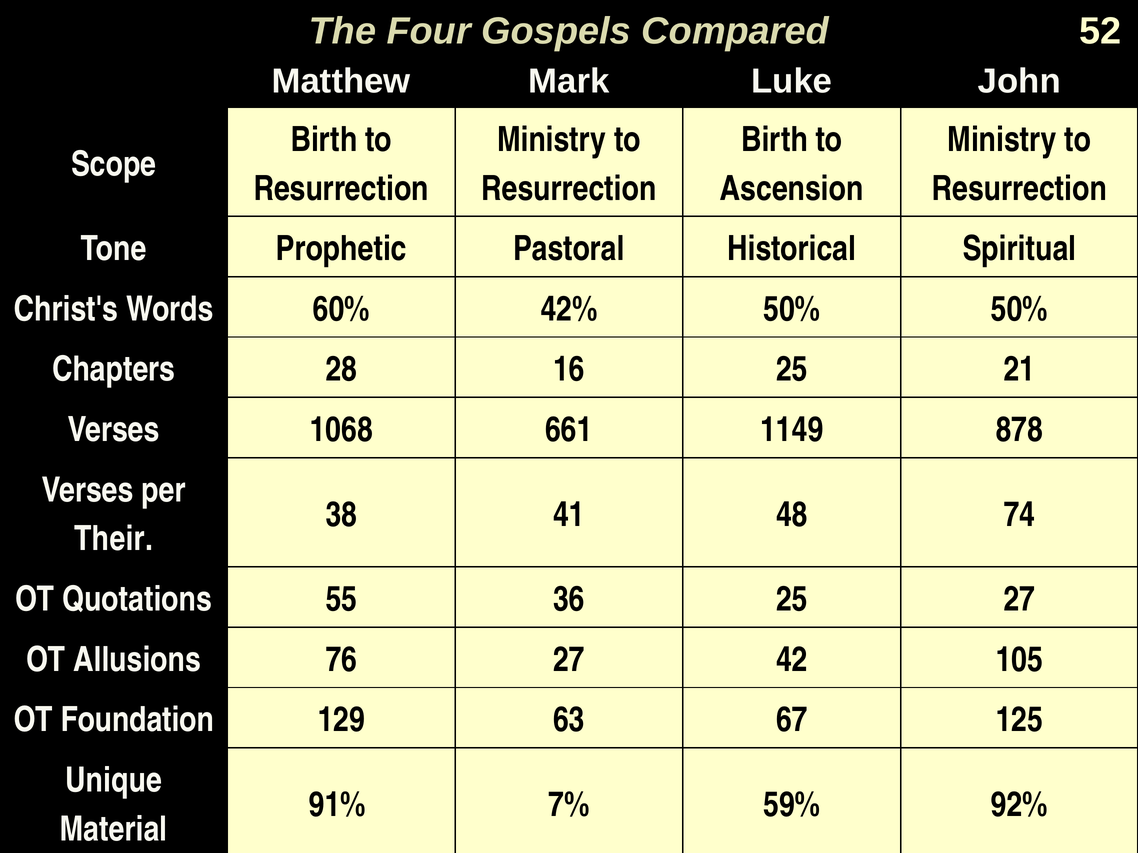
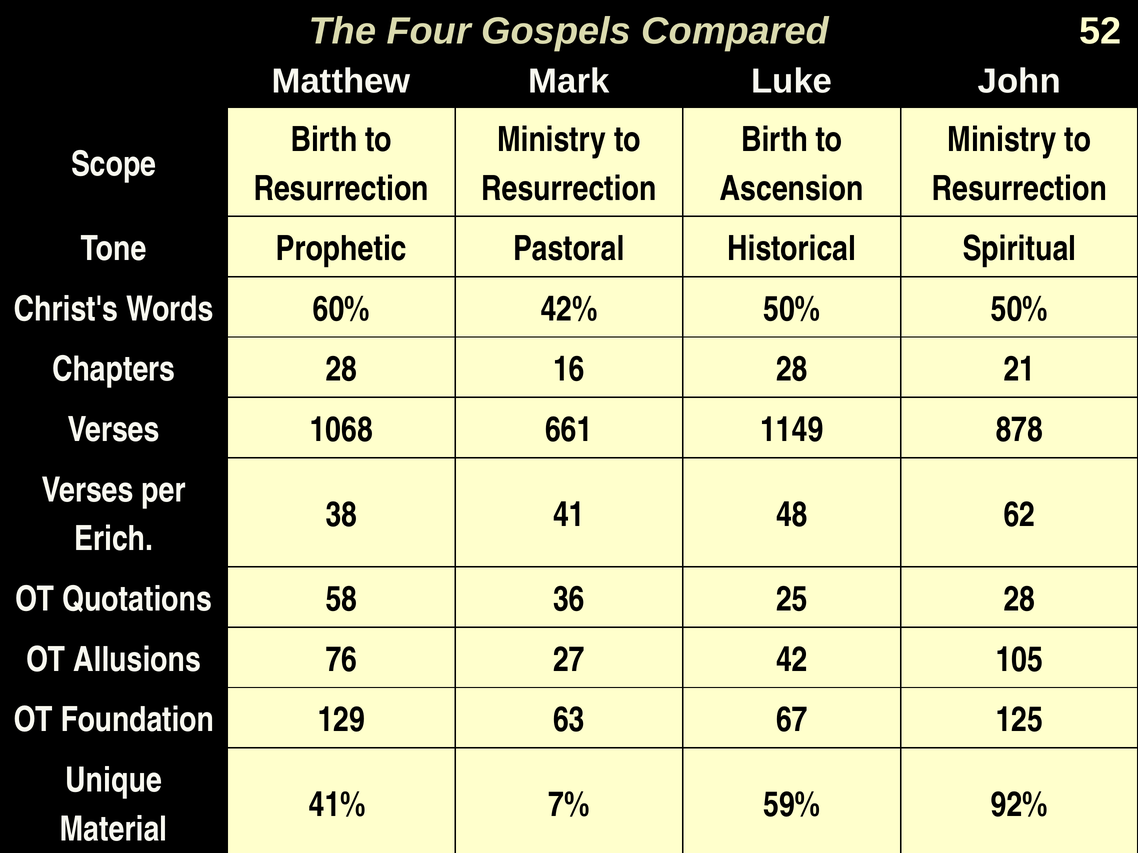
16 25: 25 -> 28 (792, 370)
74: 74 -> 62 (1019, 515)
Their: Their -> Erich (114, 539)
55: 55 -> 58 (341, 600)
25 27: 27 -> 28 (1019, 600)
91%: 91% -> 41% (337, 805)
